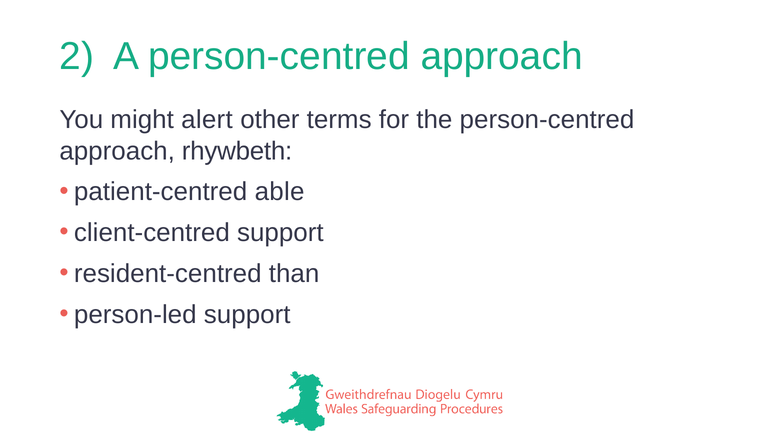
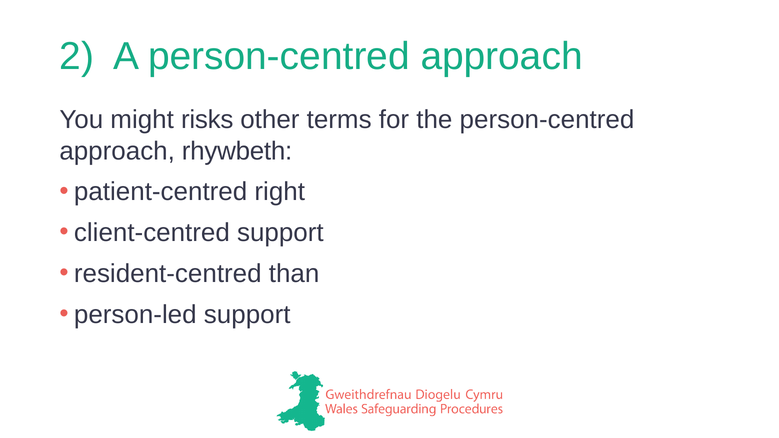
alert: alert -> risks (207, 120)
able: able -> right (280, 192)
